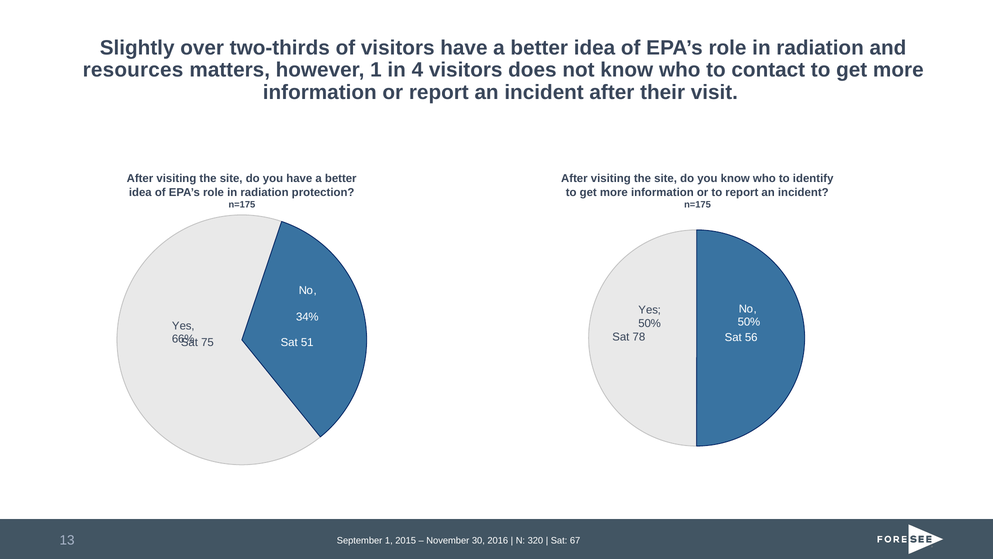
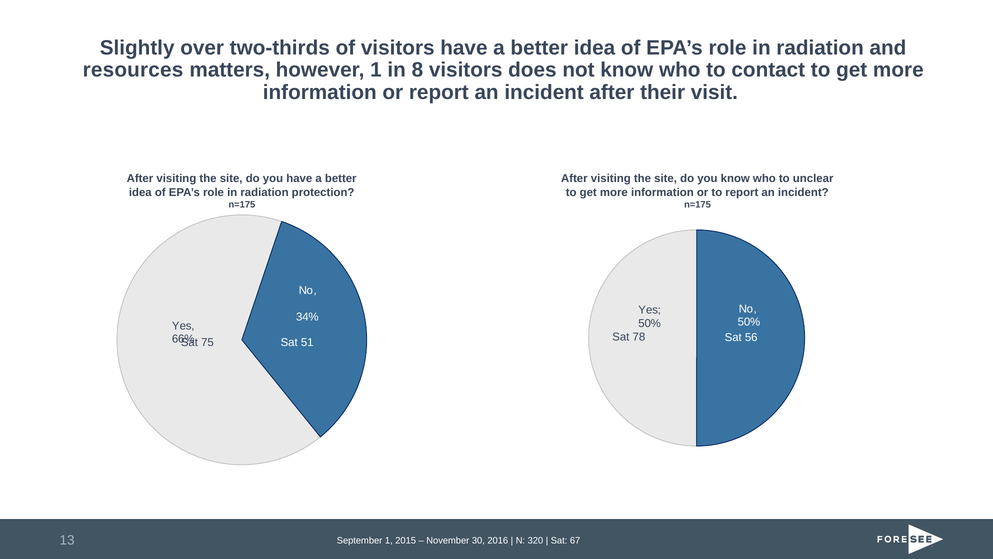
4: 4 -> 8 (417, 70)
identify: identify -> unclear (813, 179)
